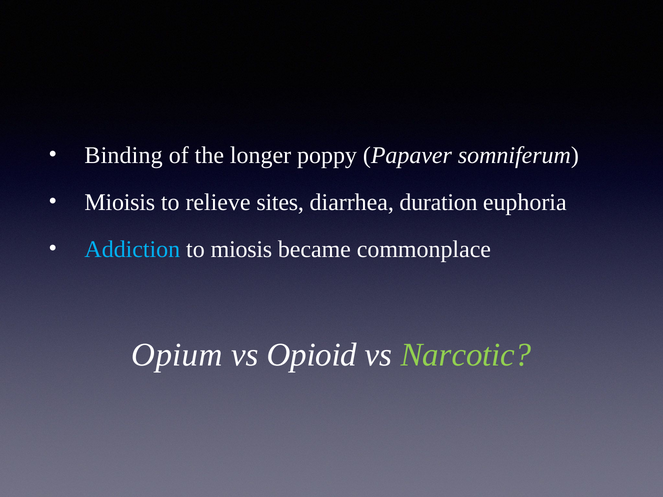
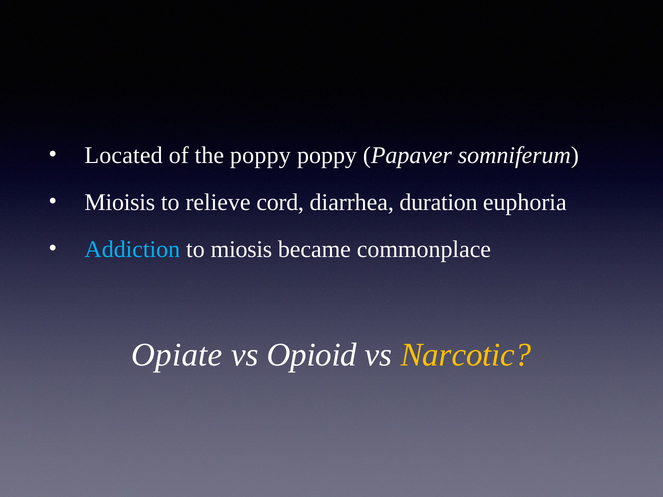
Binding: Binding -> Located (124, 155)
the longer: longer -> poppy (260, 155)
sites: sites -> cord (280, 202)
Opium: Opium -> Opiate (177, 355)
Narcotic colour: light green -> yellow (466, 355)
